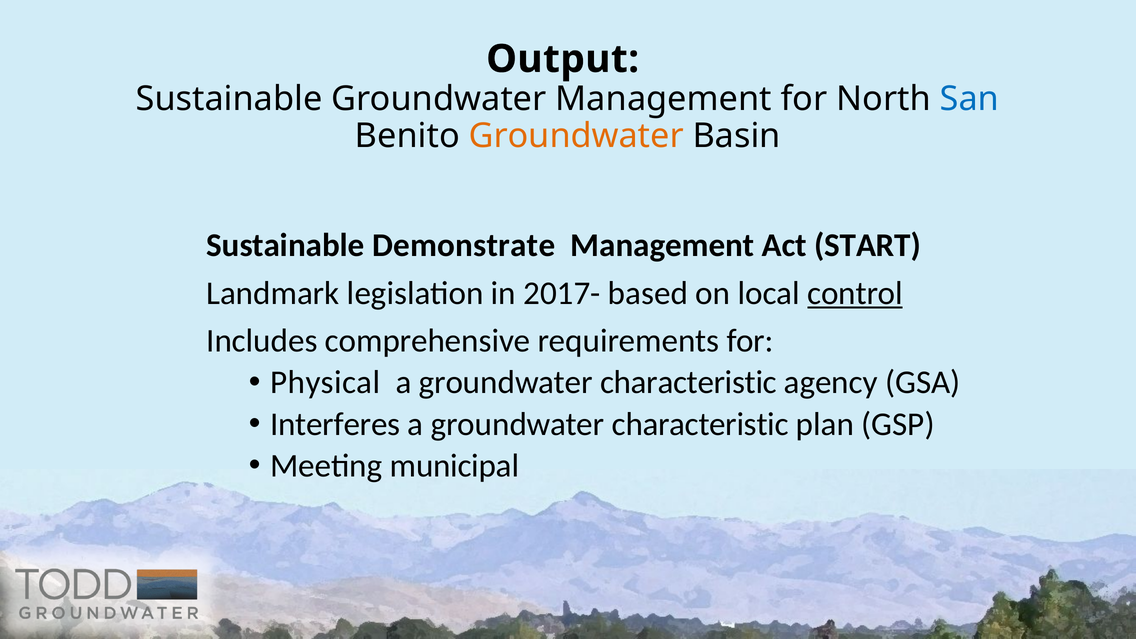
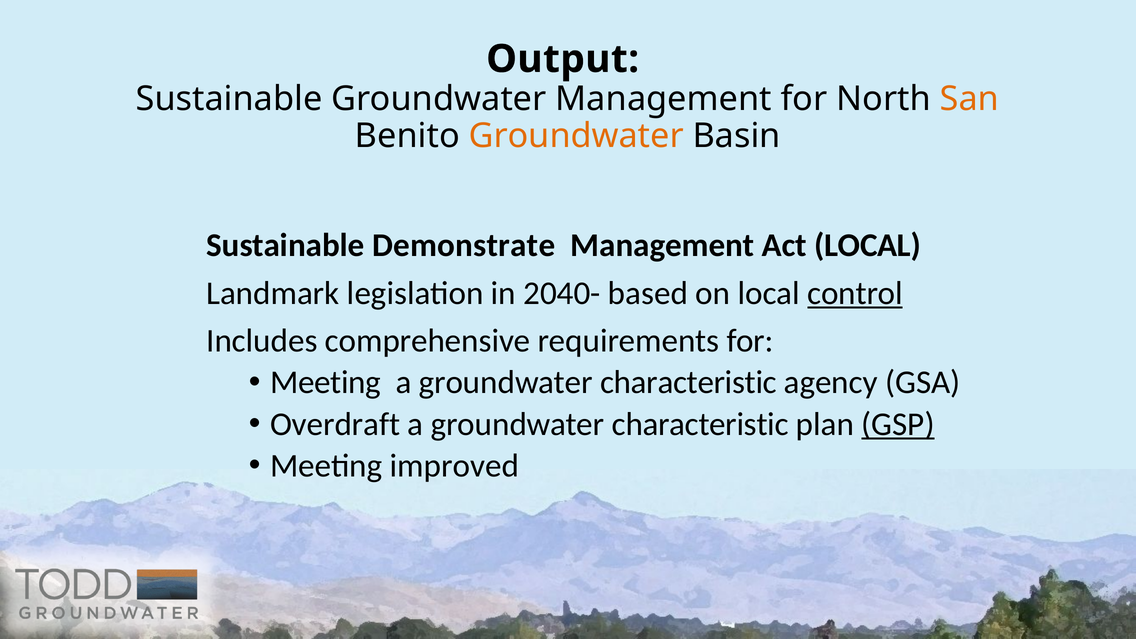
San colour: blue -> orange (970, 99)
Act START: START -> LOCAL (868, 245)
2017-: 2017- -> 2040- (562, 293)
Physical: Physical -> Meeting (326, 382)
Interferes: Interferes -> Overdraft (335, 424)
GSP underline: none -> present (898, 424)
municipal: municipal -> improved (454, 466)
